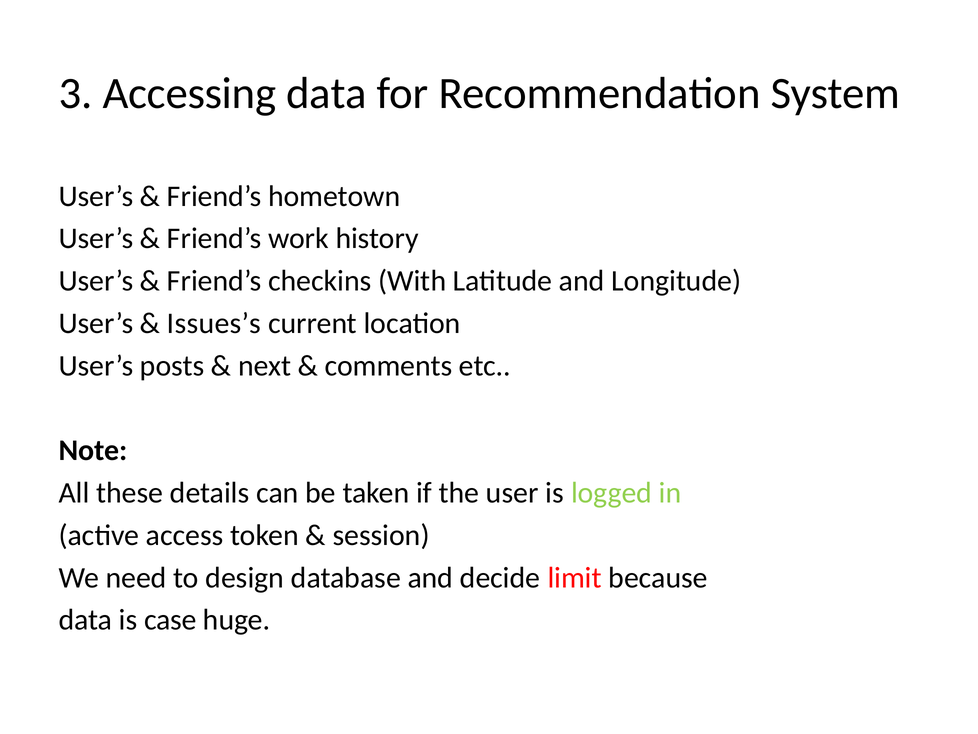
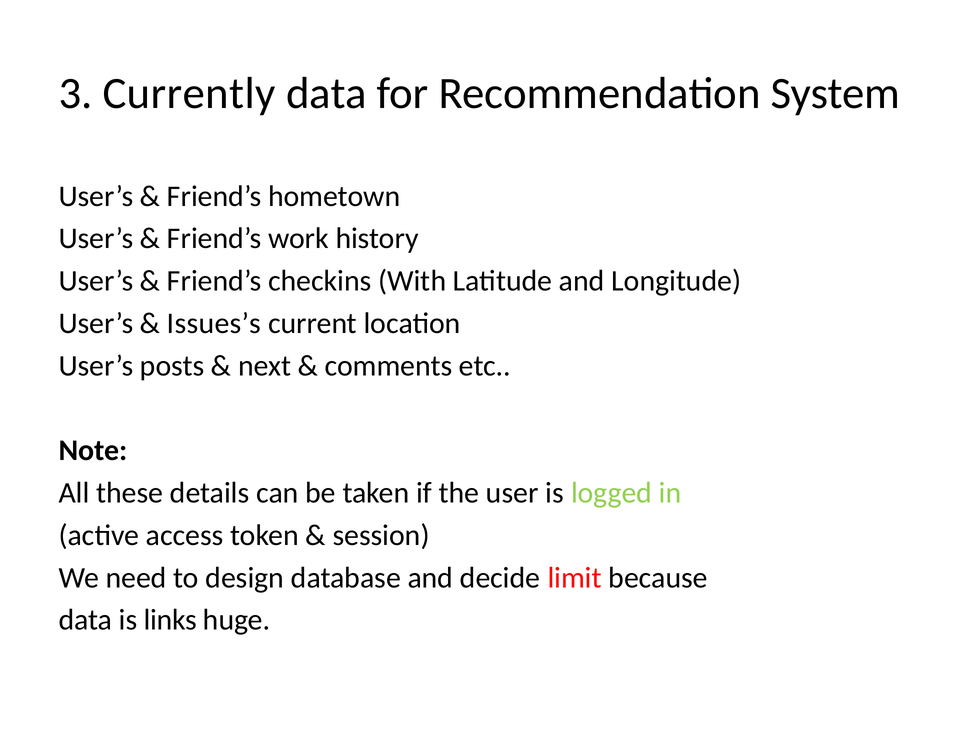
Accessing: Accessing -> Currently (189, 94)
case: case -> links (170, 620)
